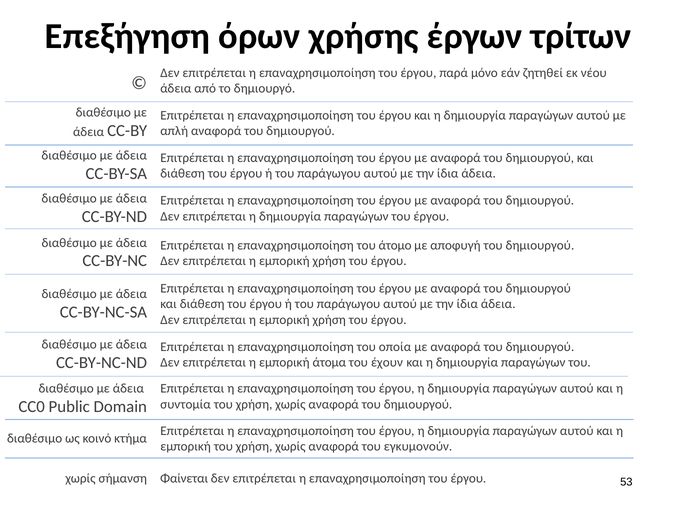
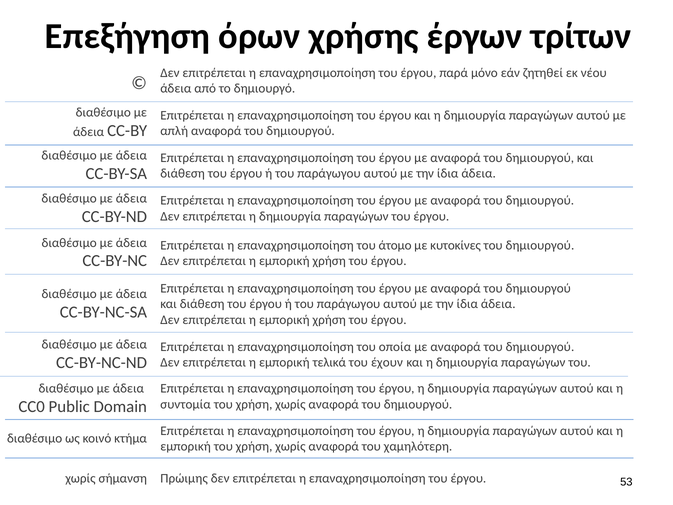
αποφυγή: αποφυγή -> κυτοκίνες (456, 245)
άτομα: άτομα -> τελικά (329, 362)
εγκυμονούν: εγκυμονούν -> χαμηλότερη (418, 446)
Φαίνεται: Φαίνεται -> Πρώιμης (184, 478)
